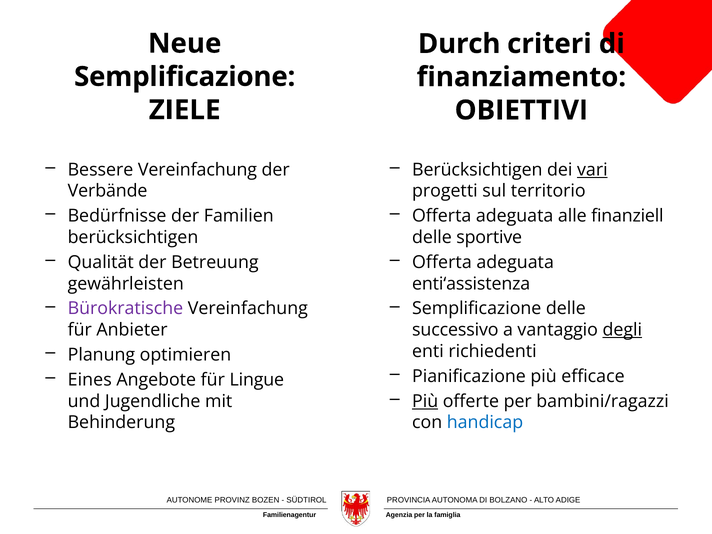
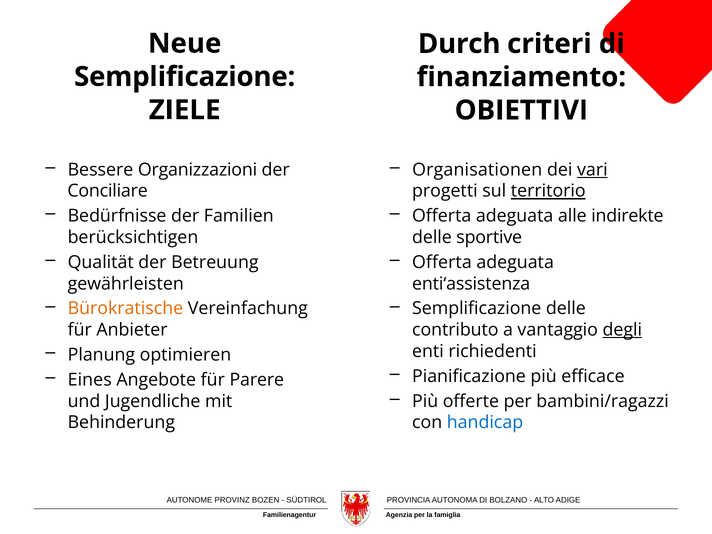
Bessere Vereinfachung: Vereinfachung -> Organizzazioni (197, 170)
Berücksichtigen: Berücksichtigen -> Organisationen (477, 170)
Verbände: Verbände -> Conciliare (108, 191)
territorio underline: none -> present (548, 191)
finanziell: finanziell -> indirekte (627, 216)
Bürokratische colour: purple -> orange (125, 309)
successivo: successivo -> contributo (455, 330)
Lingue: Lingue -> Parere (257, 380)
Più underline: present -> none (425, 401)
